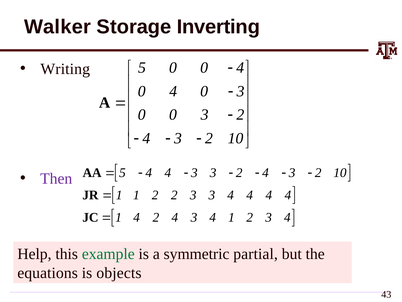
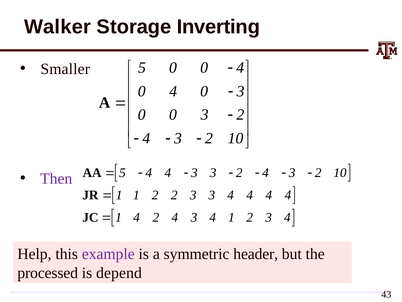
Writing: Writing -> Smaller (65, 69)
example colour: green -> purple (108, 254)
partial: partial -> header (256, 254)
equations: equations -> processed (48, 272)
objects: objects -> depend (119, 272)
